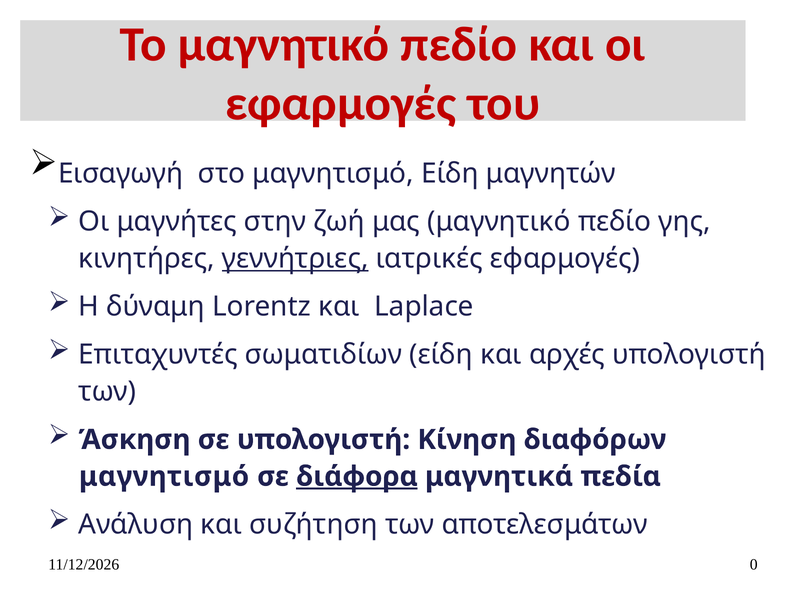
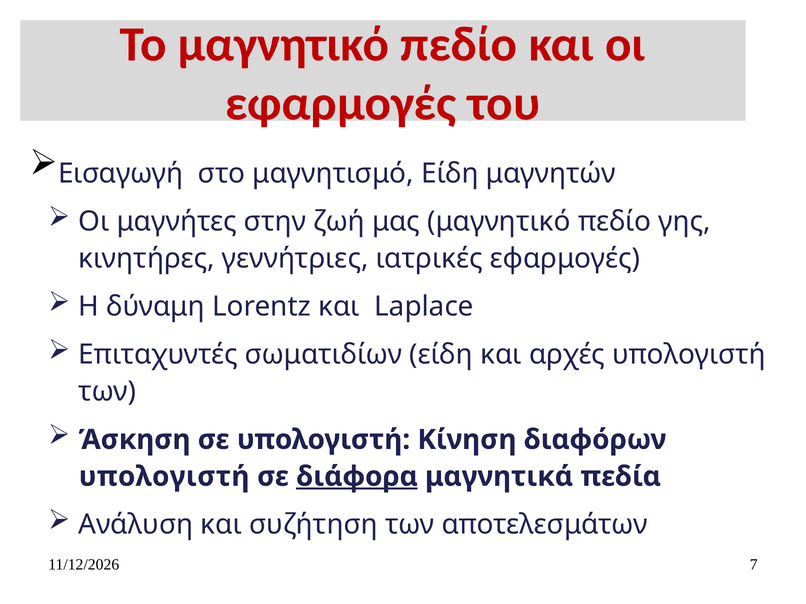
γεννήτριες underline: present -> none (295, 259)
μαγνητισμό: μαγνητισμό -> υπολογιστή (164, 477)
0: 0 -> 7 (754, 565)
